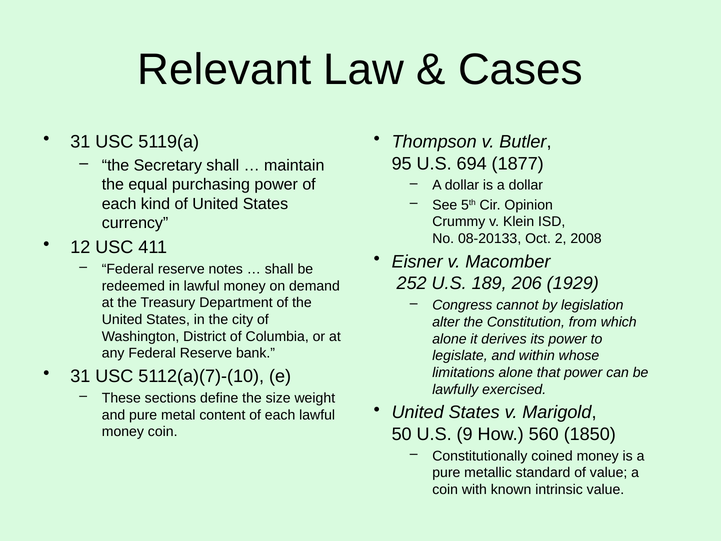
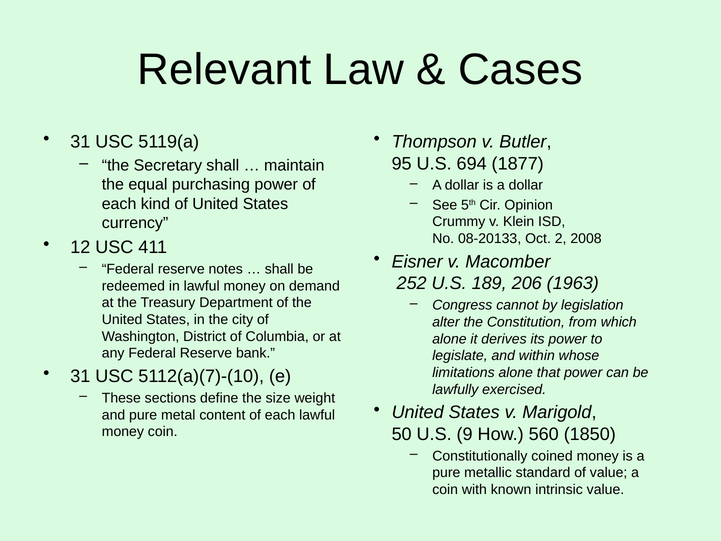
1929: 1929 -> 1963 (573, 283)
